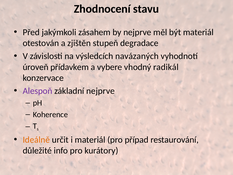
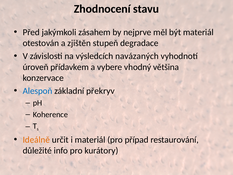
radikál: radikál -> většina (166, 67)
Alespoň colour: purple -> blue (38, 91)
základní nejprve: nejprve -> překryv (101, 91)
